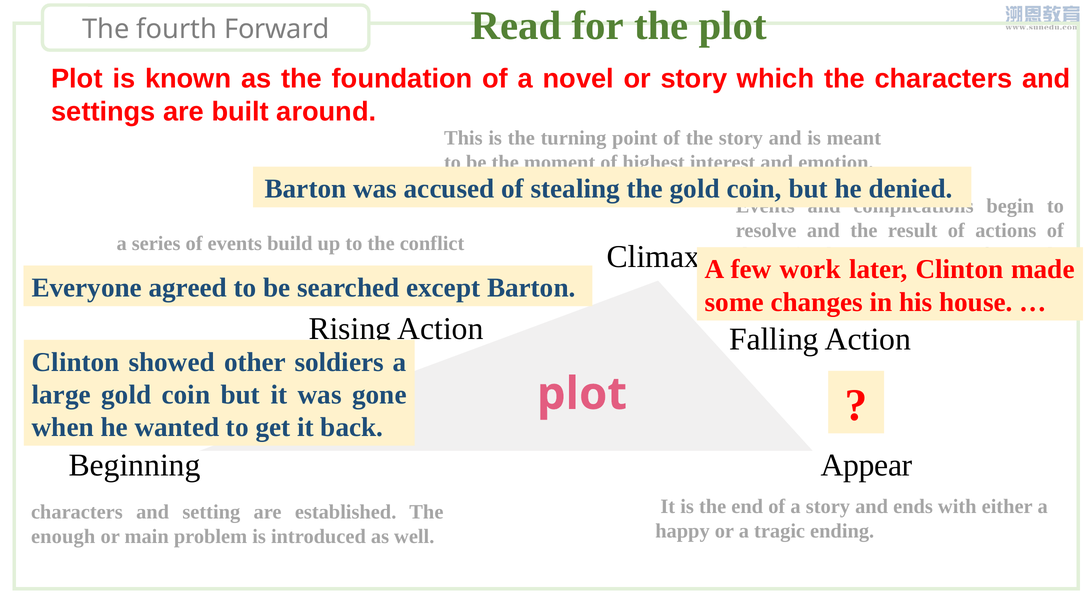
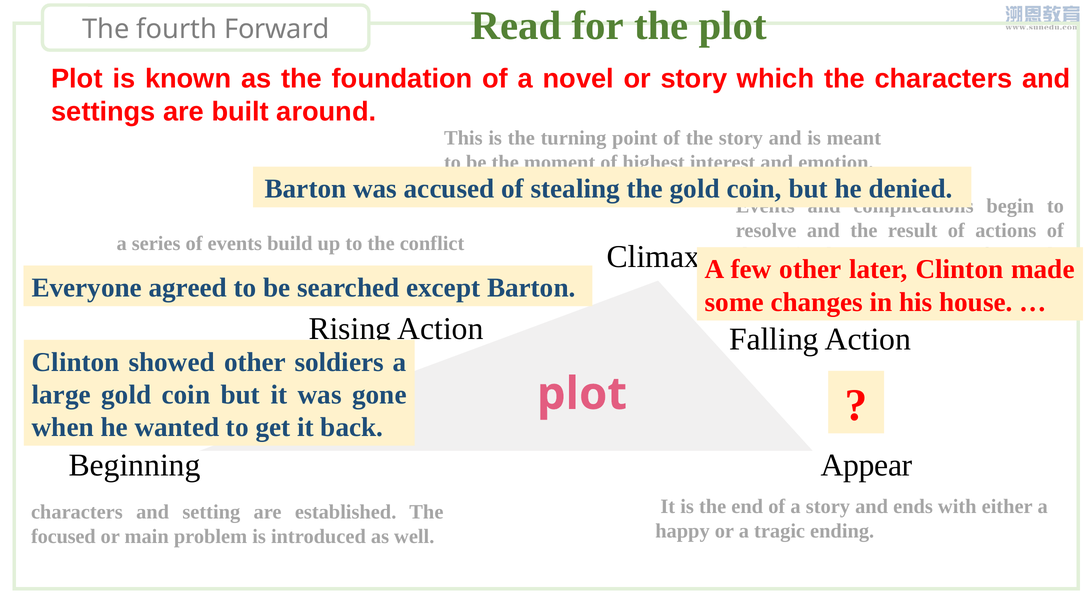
work: work -> other (810, 270)
enough: enough -> focused (63, 537)
